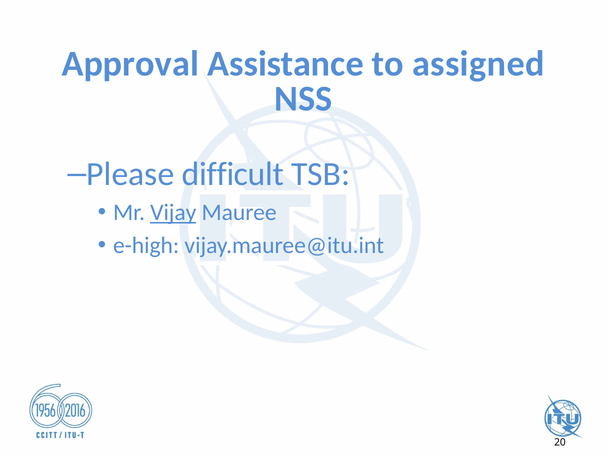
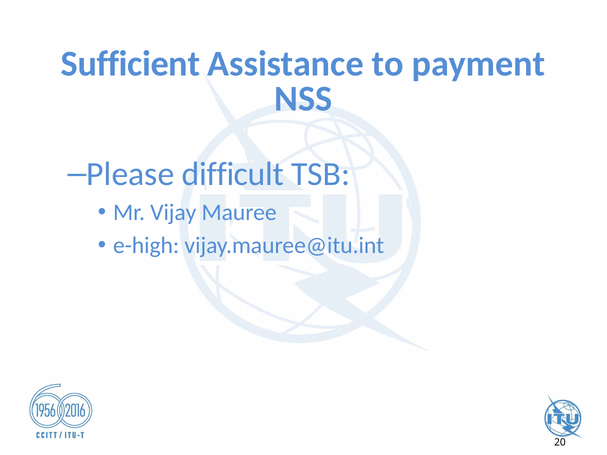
Approval: Approval -> Sufficient (130, 64)
assigned: assigned -> payment (479, 64)
Vijay underline: present -> none (173, 213)
